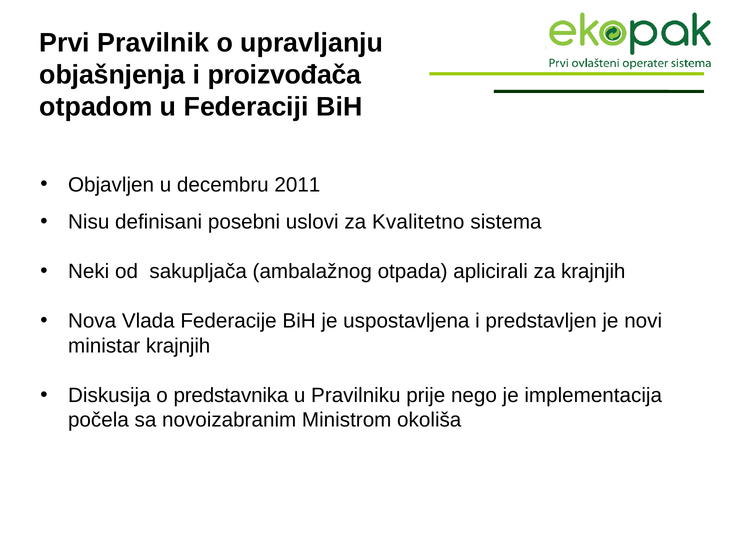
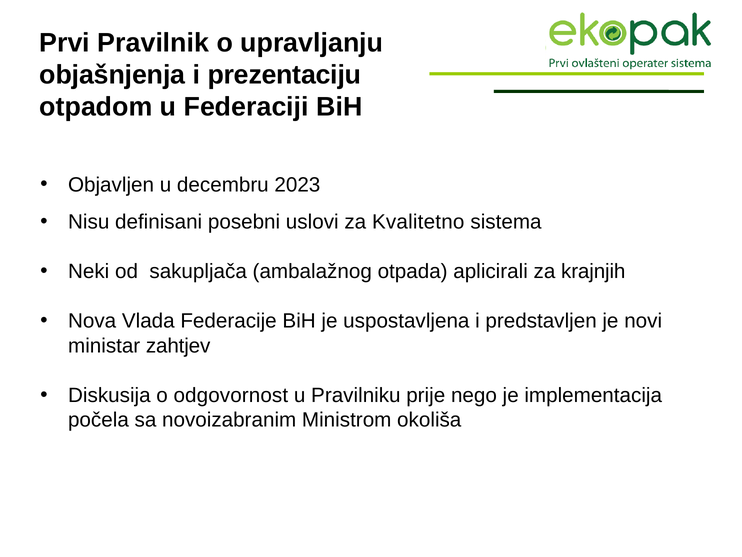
proizvođača: proizvođača -> prezentaciju (284, 75)
2011: 2011 -> 2023 (297, 185)
ministar krajnjih: krajnjih -> zahtjev (178, 346)
predstavnika: predstavnika -> odgovornost (231, 395)
